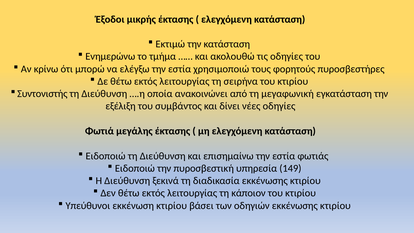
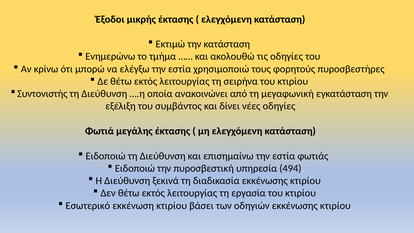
149: 149 -> 494 (290, 168)
κάποιον: κάποιον -> εργασία (248, 193)
Υπεύθυνοι: Υπεύθυνοι -> Εσωτερικό (88, 206)
